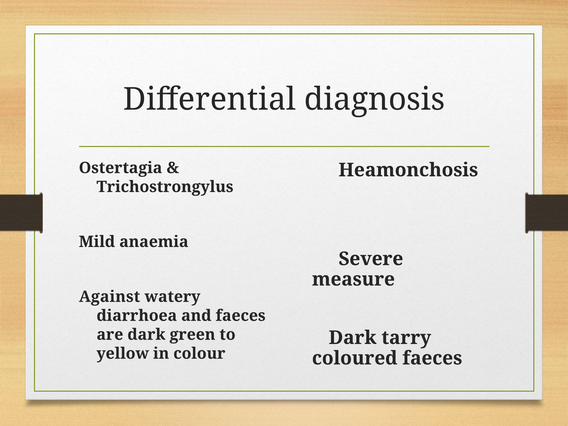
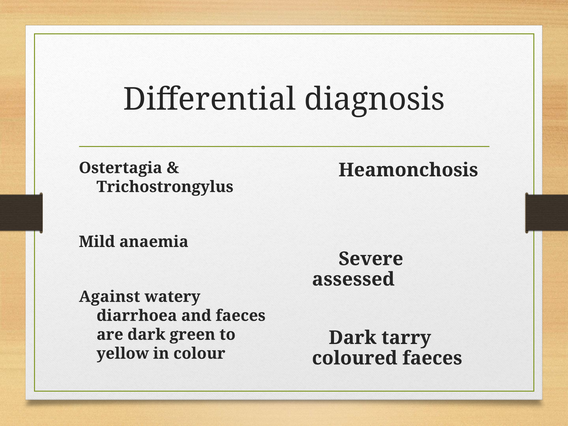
measure: measure -> assessed (353, 279)
